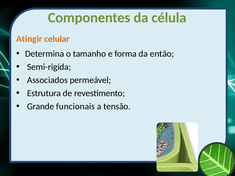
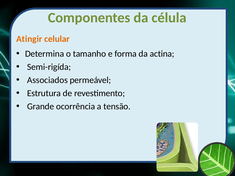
então: então -> actina (162, 54)
funcionais: funcionais -> ocorrência (76, 106)
